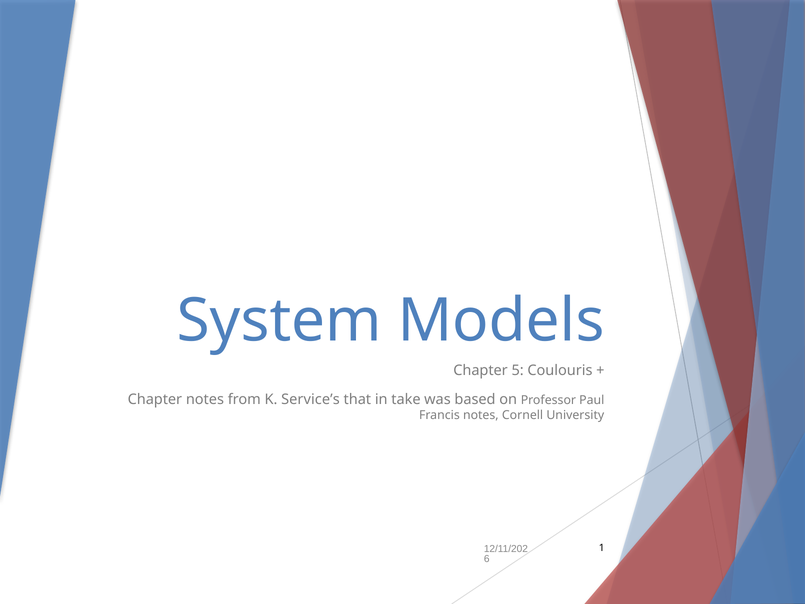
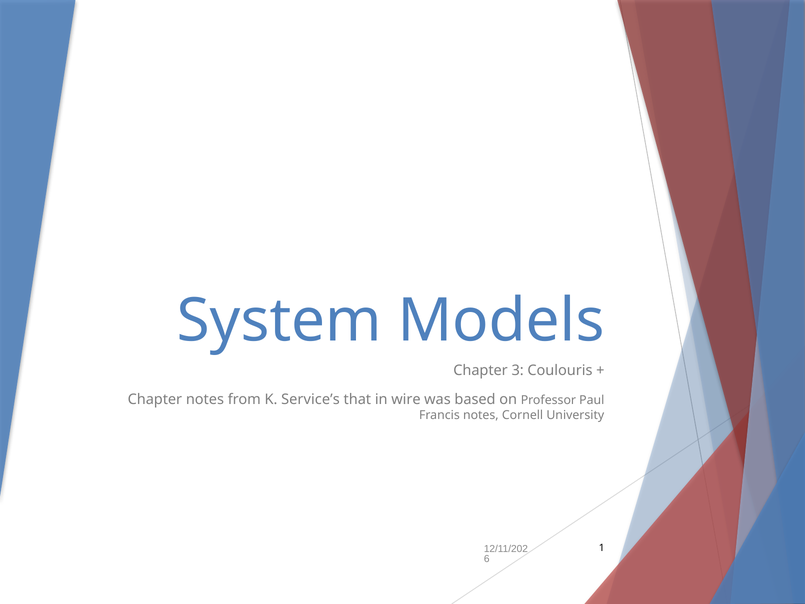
5: 5 -> 3 (518, 370)
take: take -> wire (406, 399)
